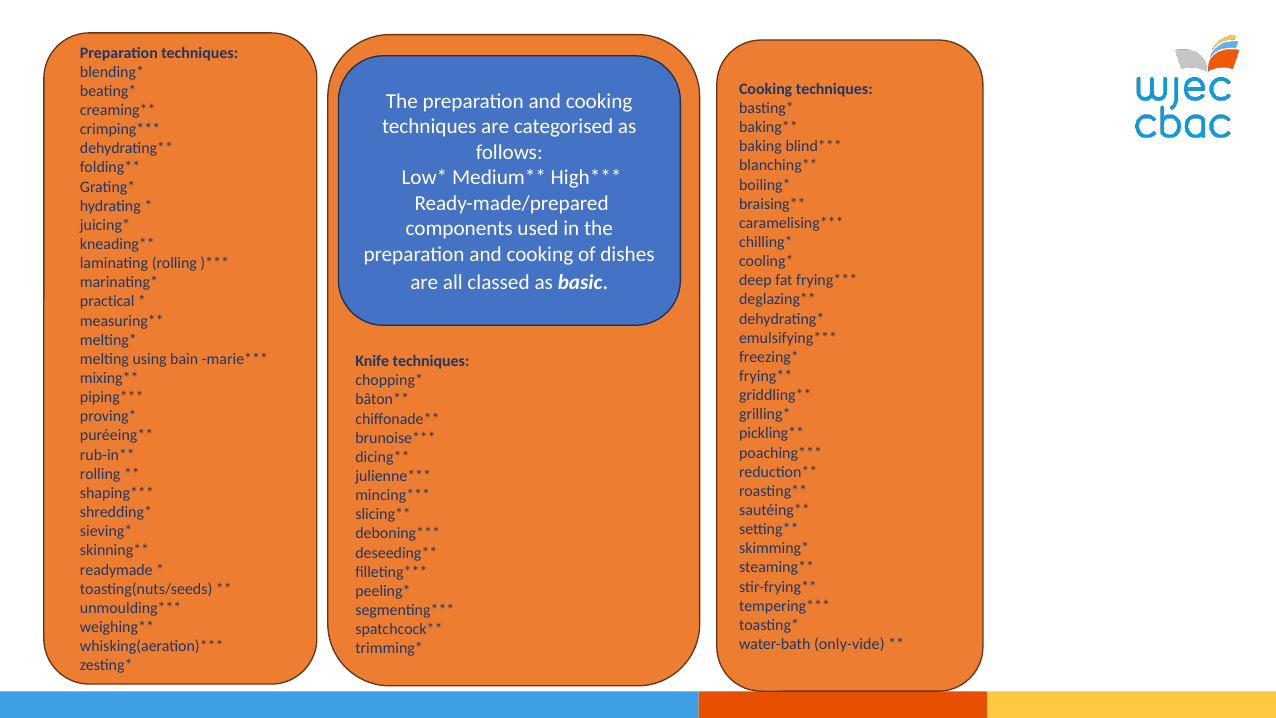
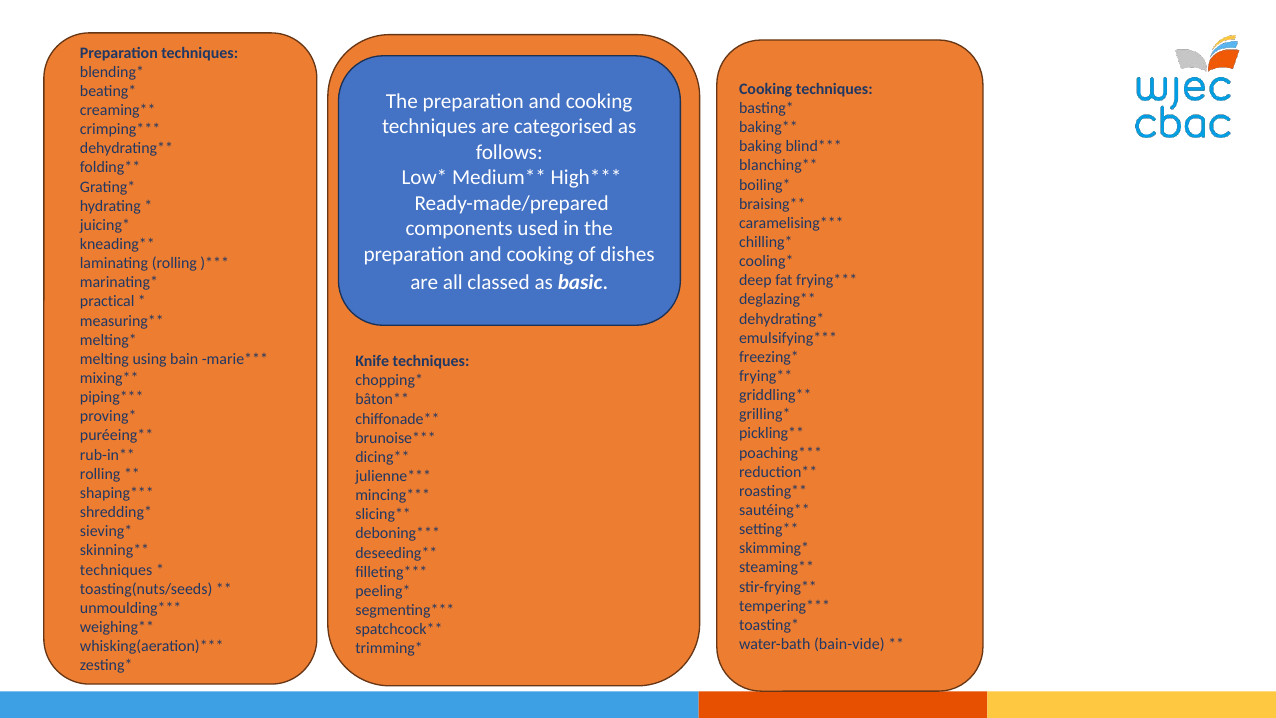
readymade: readymade -> techniques (116, 570)
only-vide: only-vide -> bain-vide (849, 644)
